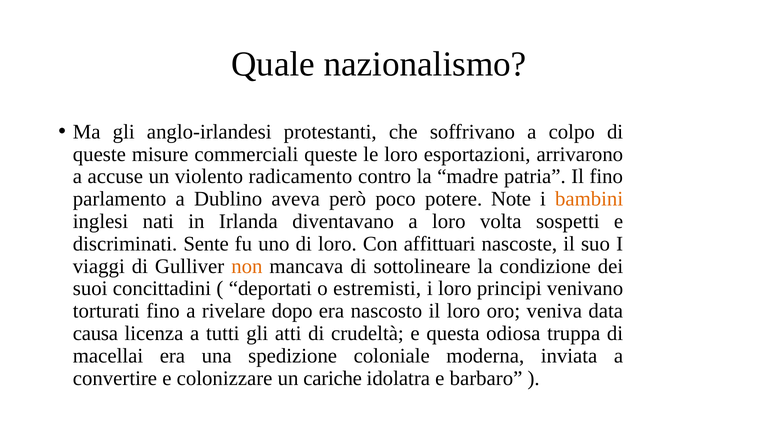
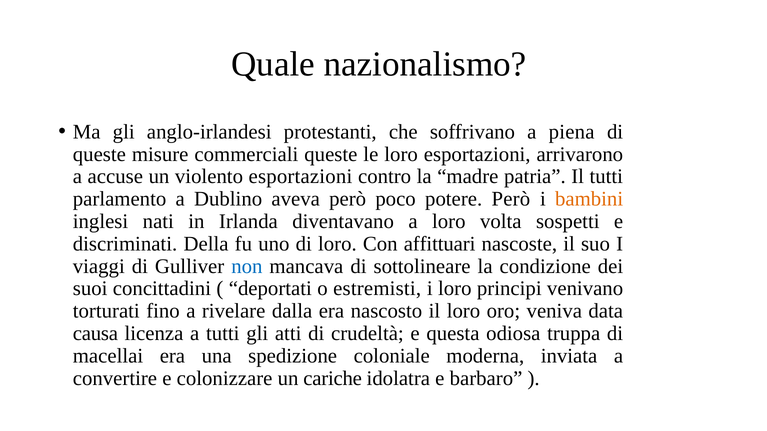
colpo: colpo -> piena (572, 132)
violento radicamento: radicamento -> esportazioni (300, 177)
Il fino: fino -> tutti (606, 177)
potere Note: Note -> Però (511, 199)
Sente: Sente -> Della (206, 244)
non colour: orange -> blue (247, 267)
dopo: dopo -> dalla (292, 311)
